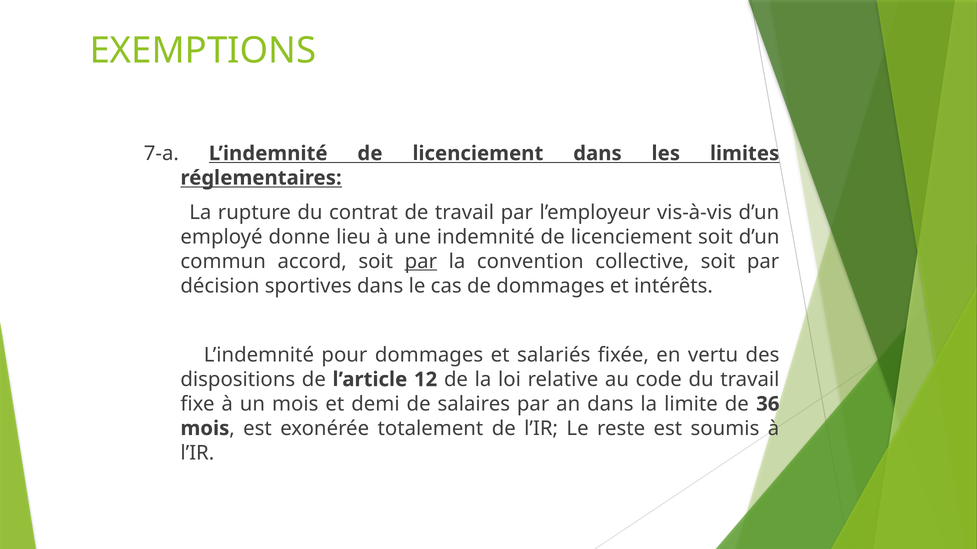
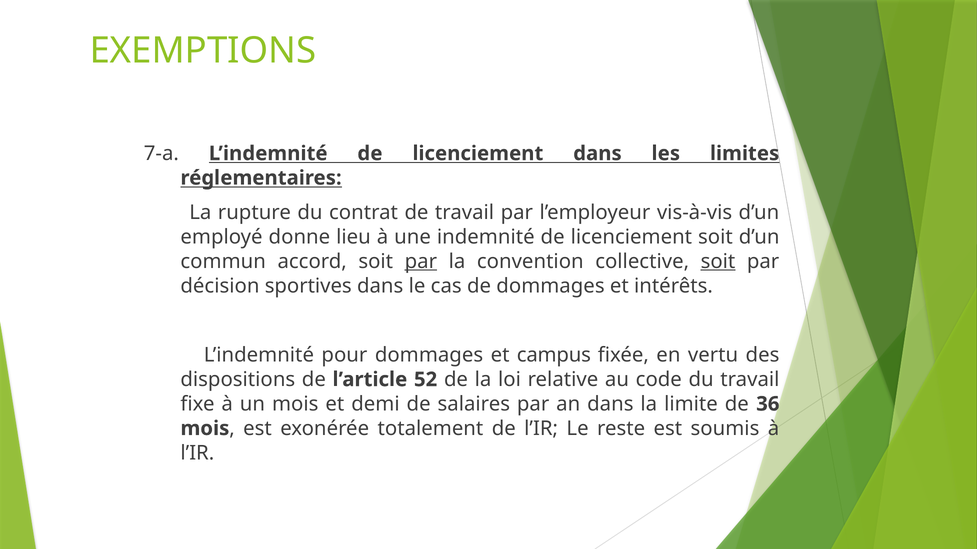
soit underline: none -> present (718, 262)
salariés: salariés -> campus (554, 355)
12: 12 -> 52 (426, 380)
